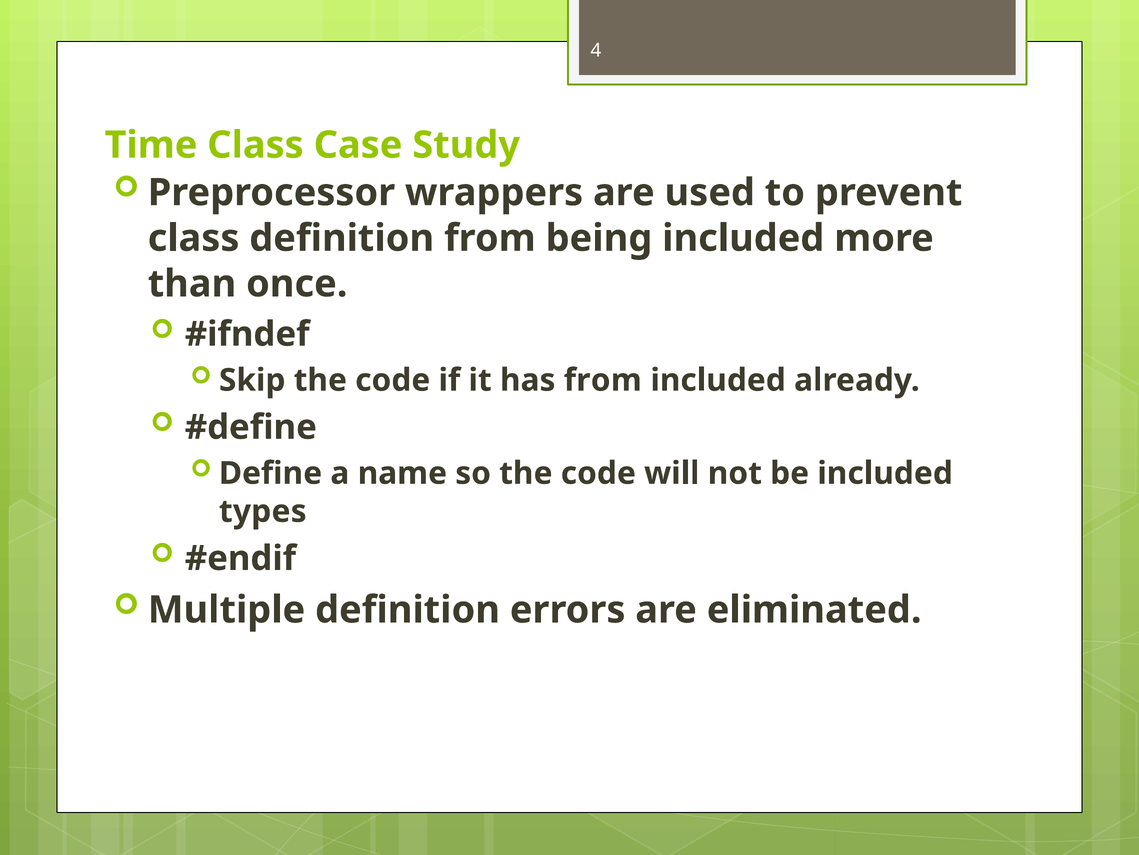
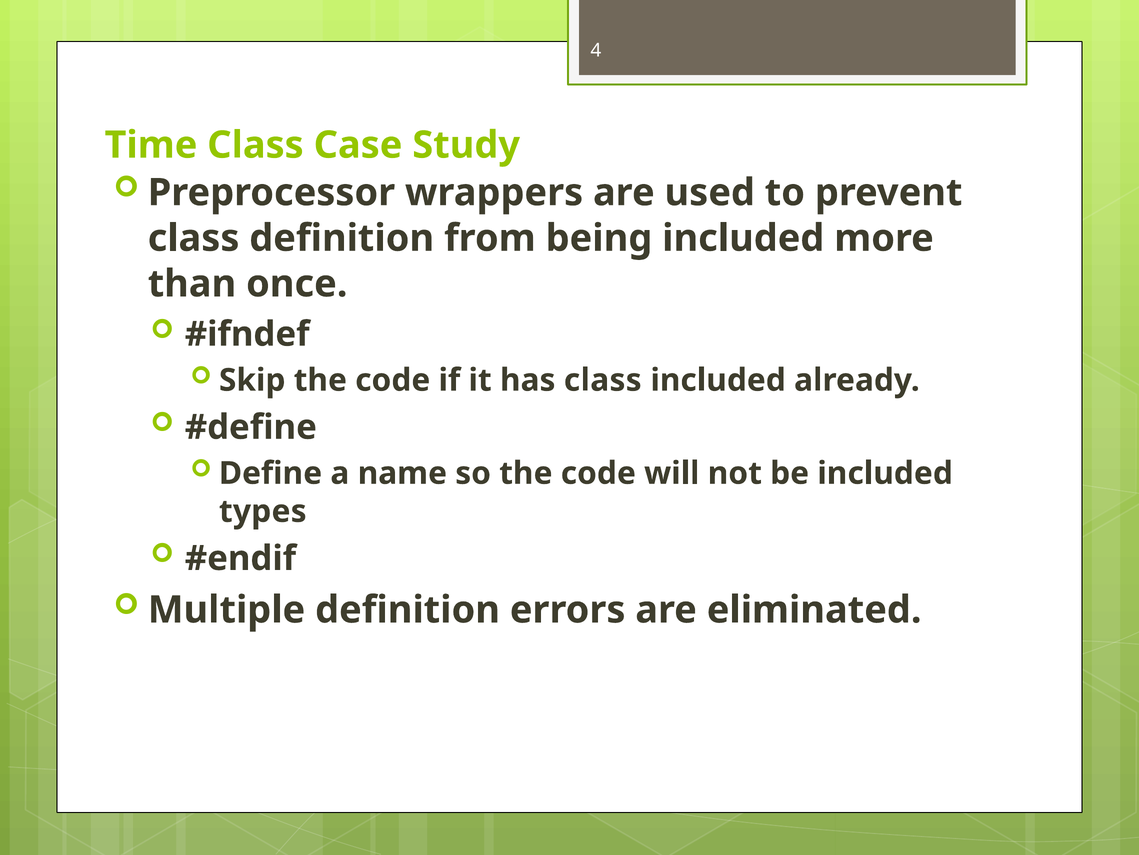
has from: from -> class (603, 380)
